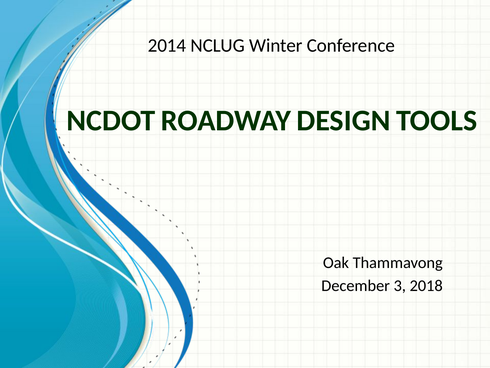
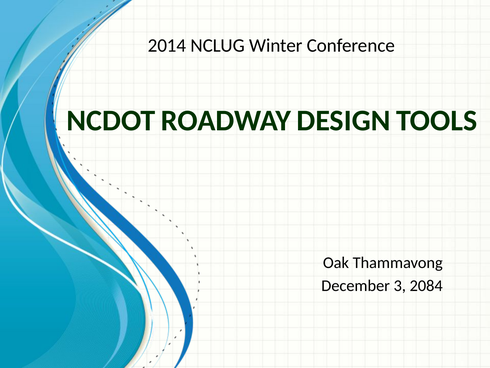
2018: 2018 -> 2084 (426, 285)
